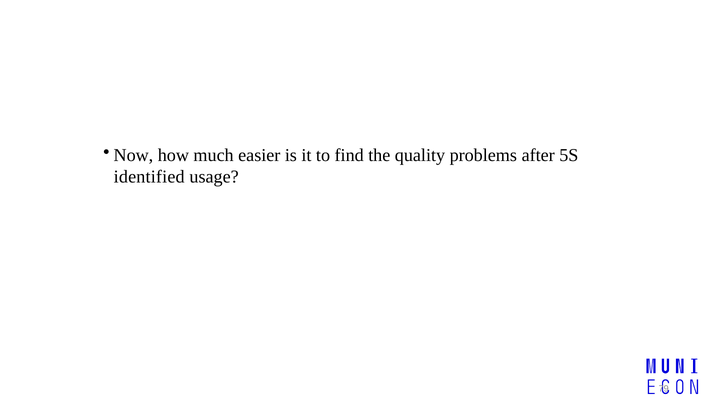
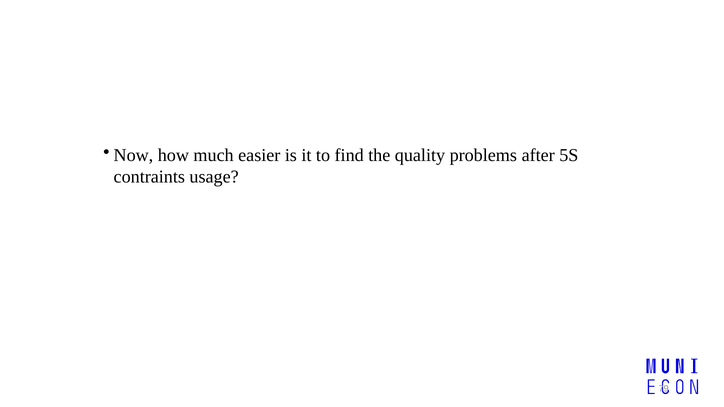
identified: identified -> contraints (149, 177)
